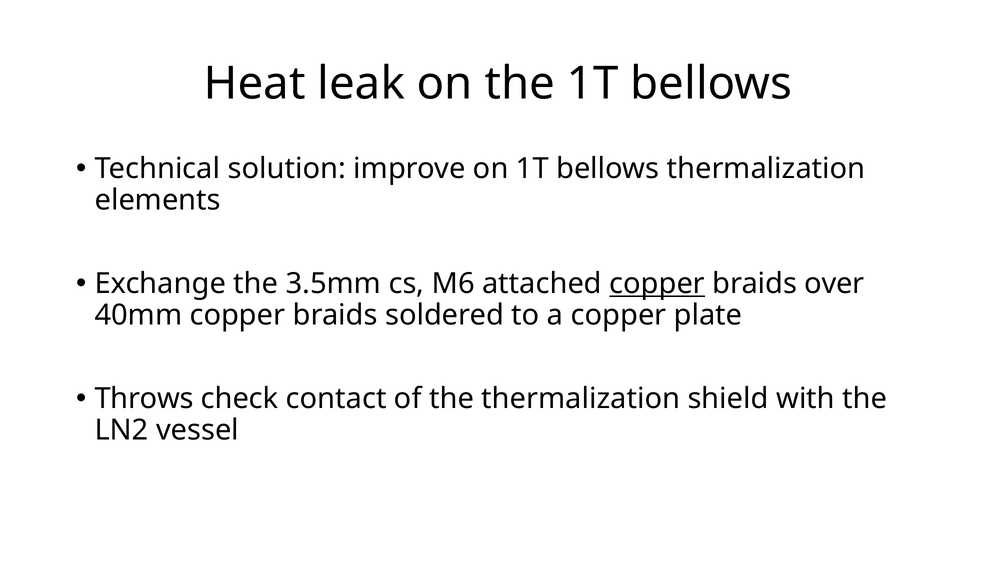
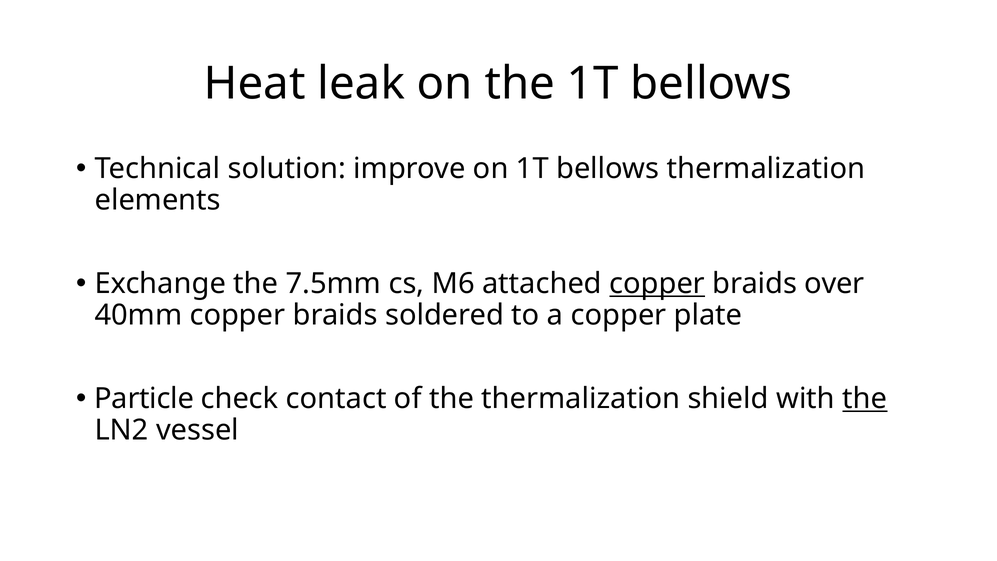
3.5mm: 3.5mm -> 7.5mm (333, 284)
Throws: Throws -> Particle (144, 399)
the underline: none -> present (865, 399)
